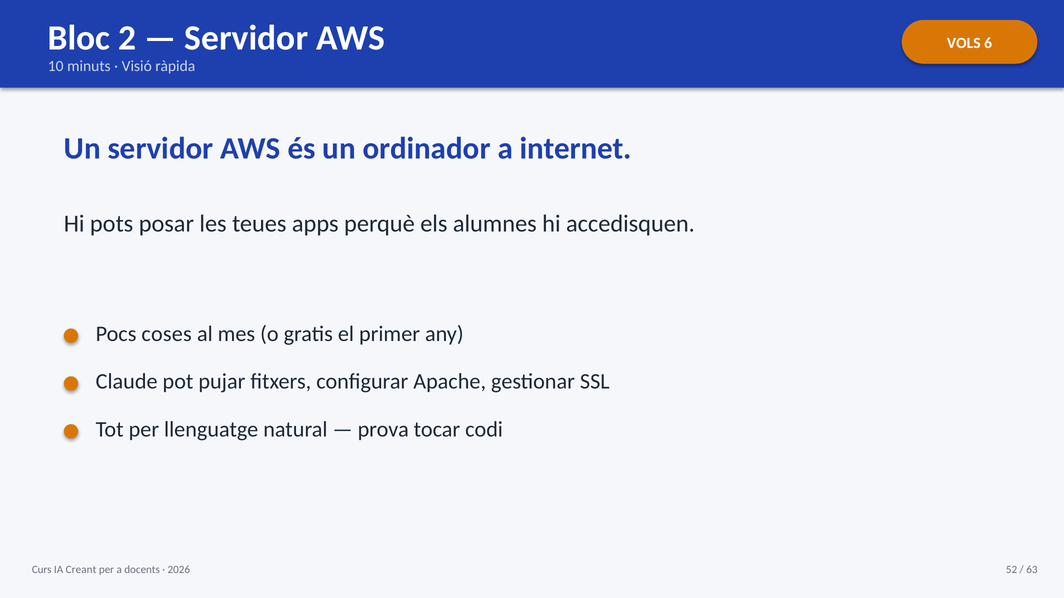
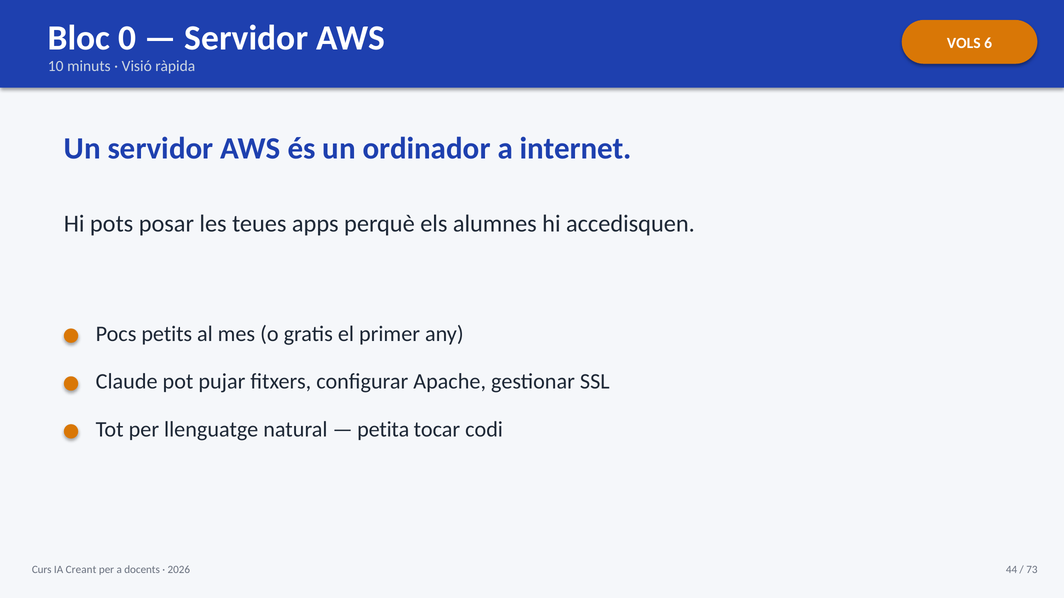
2: 2 -> 0 (127, 38)
coses: coses -> petits (167, 334)
prova: prova -> petita (383, 430)
52: 52 -> 44 (1012, 570)
63: 63 -> 73 (1032, 570)
